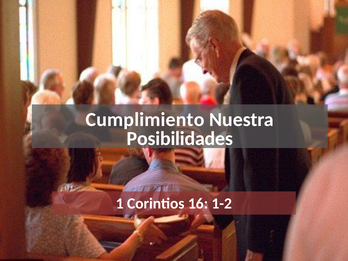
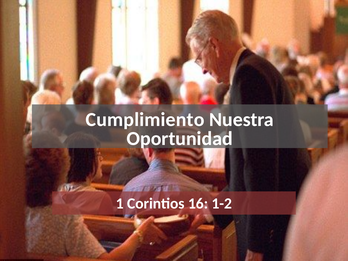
Posibilidades: Posibilidades -> Oportunidad (180, 139)
